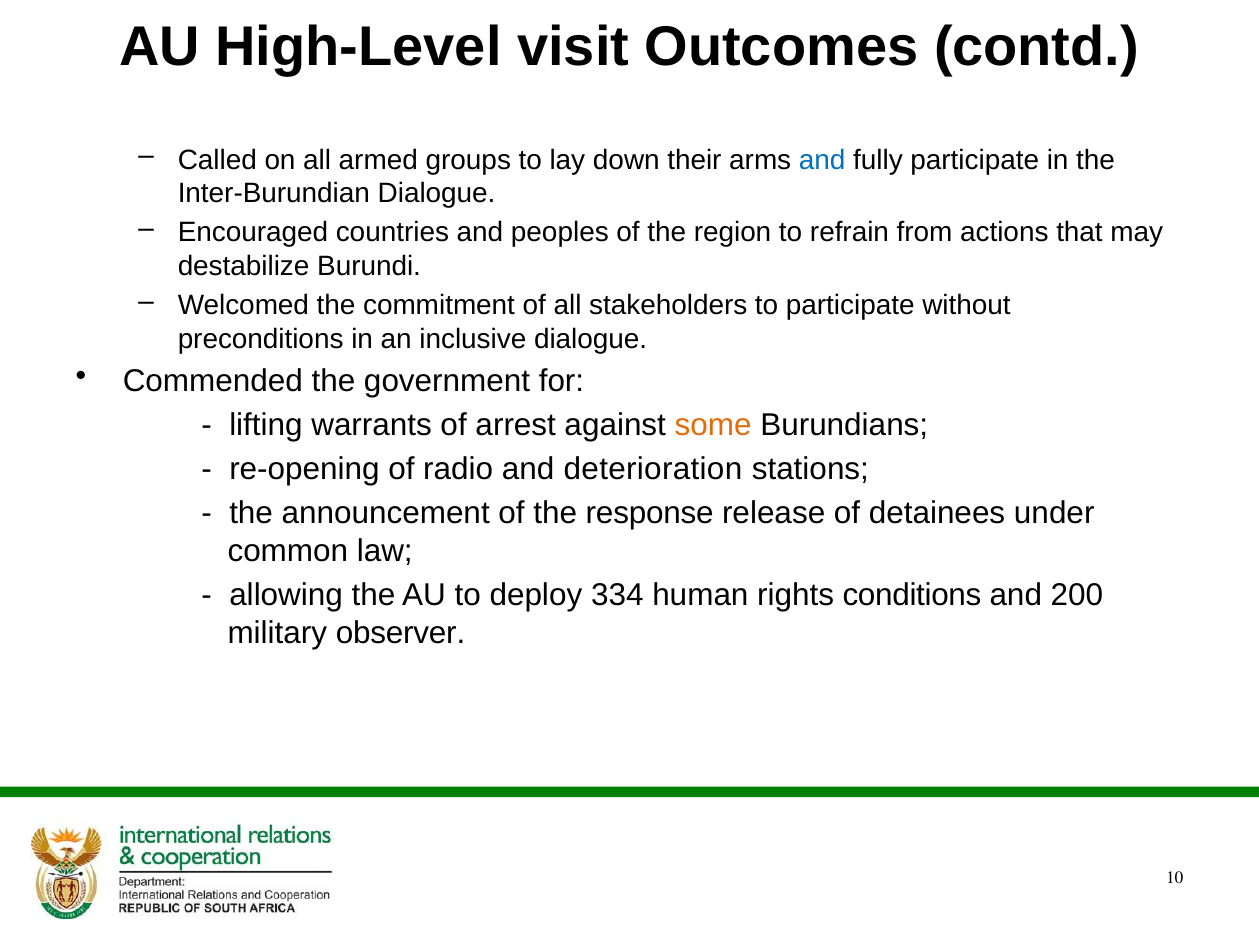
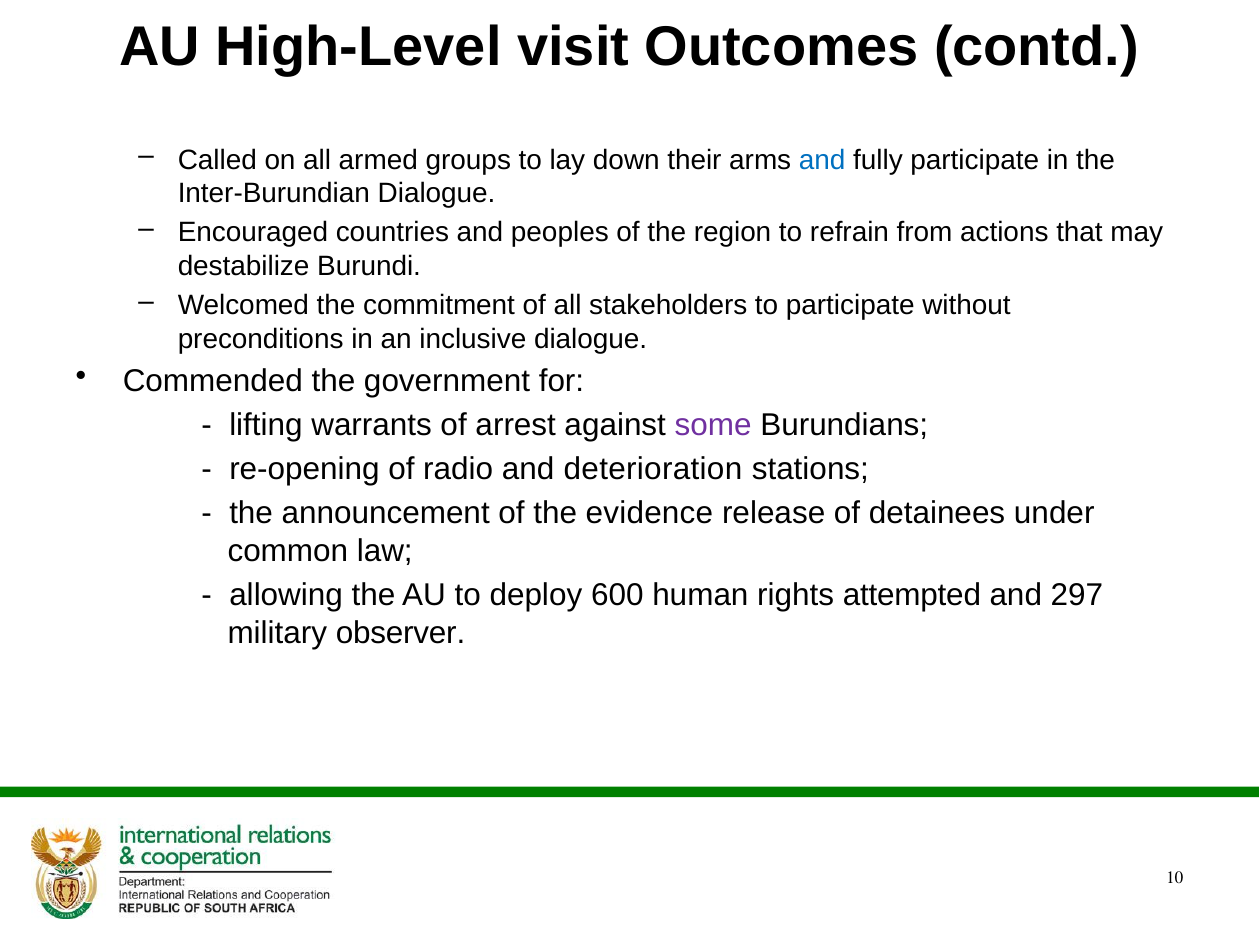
some colour: orange -> purple (713, 425)
response: response -> evidence (649, 513)
334: 334 -> 600 (617, 595)
conditions: conditions -> attempted (912, 595)
200: 200 -> 297 (1077, 595)
